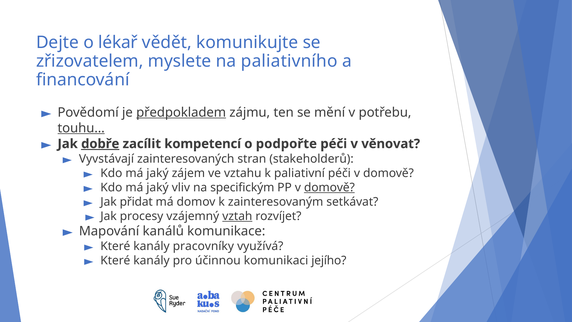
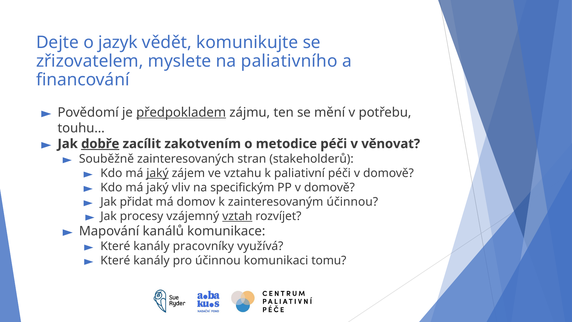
lékař: lékař -> jazyk (118, 42)
touhu… underline: present -> none (81, 128)
kompetencí: kompetencí -> zakotvením (203, 144)
podpořte: podpořte -> metodice (286, 144)
Vyvstávají: Vyvstávají -> Souběžně (106, 159)
jaký underline: none -> present (157, 173)
domově underline: present -> none (329, 187)
zainteresovaným setkávat: setkávat -> účinnou (352, 202)
jejího: jejího -> tomu (329, 260)
